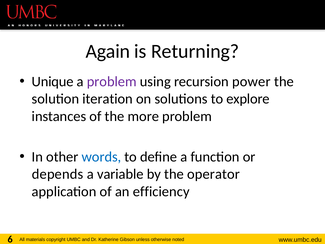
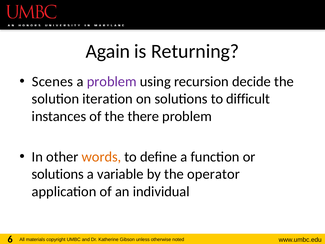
Unique: Unique -> Scenes (53, 82)
power: power -> decide (251, 82)
explore: explore -> difficult (248, 99)
more: more -> there (143, 116)
words colour: blue -> orange (101, 157)
depends: depends -> solutions (58, 174)
efficiency: efficiency -> individual (161, 191)
